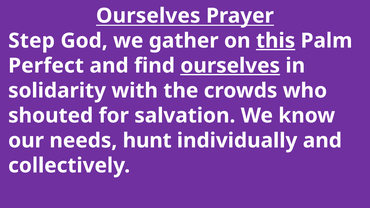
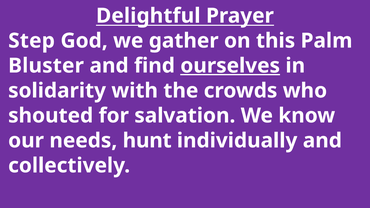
Ourselves: Ourselves -> Delightful (148, 16)
this underline: present -> none (276, 41)
Perfect: Perfect -> Bluster (46, 66)
